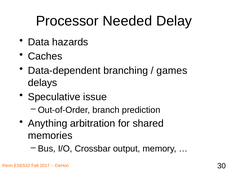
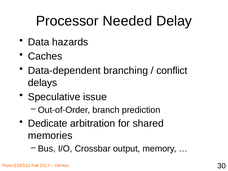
games: games -> conflict (172, 71)
Anything: Anything -> Dedicate (48, 123)
